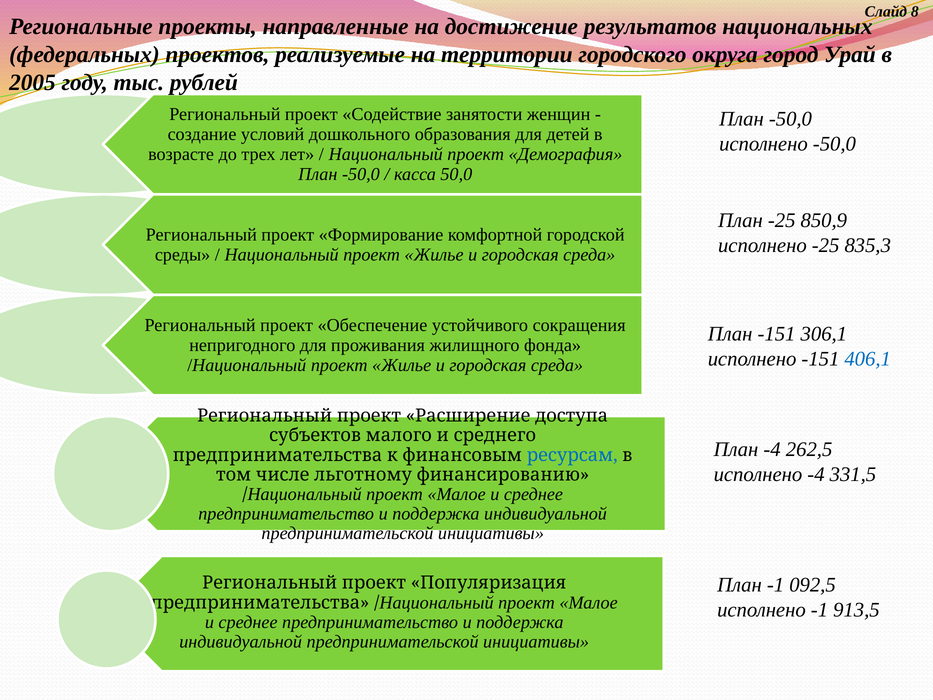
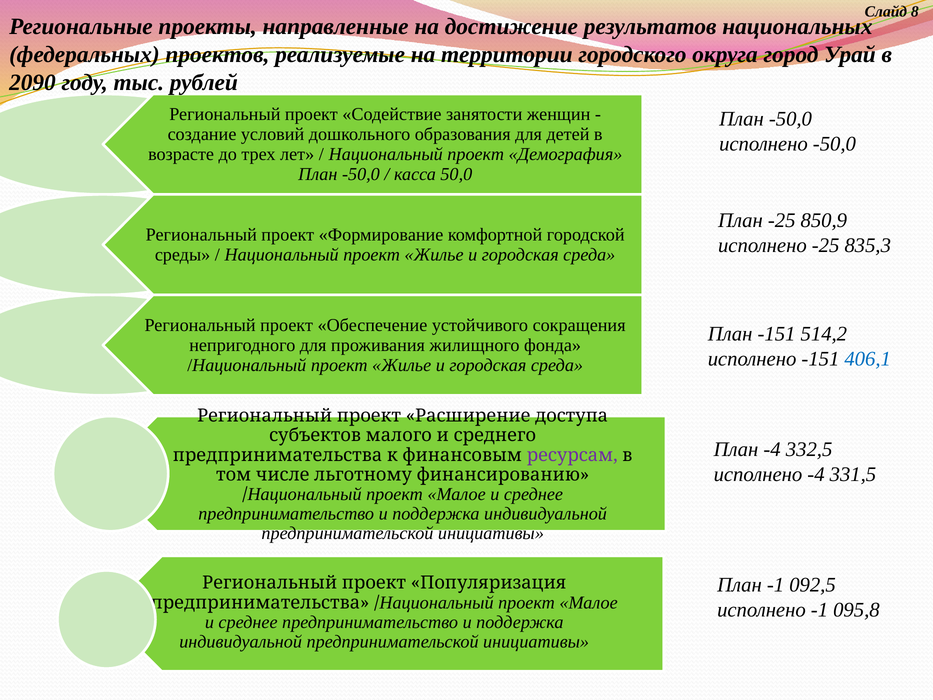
2005: 2005 -> 2090 (32, 83)
306,1: 306,1 -> 514,2 (824, 334)
262,5: 262,5 -> 332,5 (809, 449)
ресурсам colour: blue -> purple (572, 455)
913,5: 913,5 -> 095,8 (856, 609)
